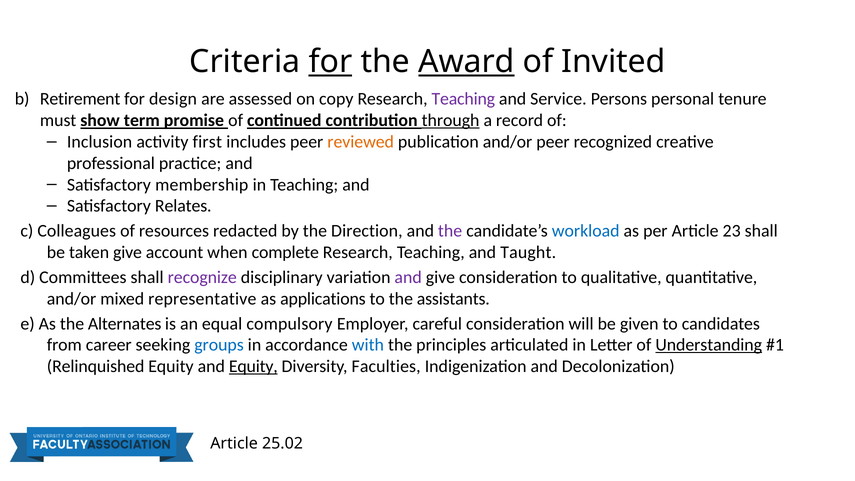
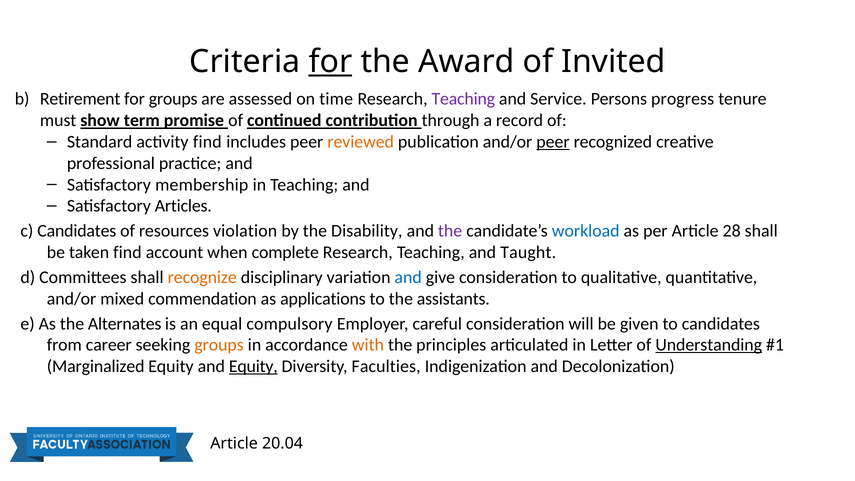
Award underline: present -> none (466, 62)
for design: design -> groups (173, 99)
copy: copy -> time (336, 99)
personal: personal -> progress (683, 99)
through underline: present -> none (451, 120)
Inclusion: Inclusion -> Standard (100, 142)
activity first: first -> find (207, 142)
peer underline: none -> present (553, 142)
Relates: Relates -> Articles (183, 206)
c Colleagues: Colleagues -> Candidates (77, 231)
redacted: redacted -> violation (245, 231)
Direction: Direction -> Disability (367, 231)
23: 23 -> 28 (732, 231)
taken give: give -> find (127, 252)
recognize colour: purple -> orange (202, 277)
and colour: purple -> blue (408, 277)
representative: representative -> commendation (202, 299)
groups colour: blue -> orange (219, 345)
with colour: blue -> orange (368, 345)
Relinquished: Relinquished -> Marginalized (96, 366)
25.02: 25.02 -> 20.04 (283, 443)
